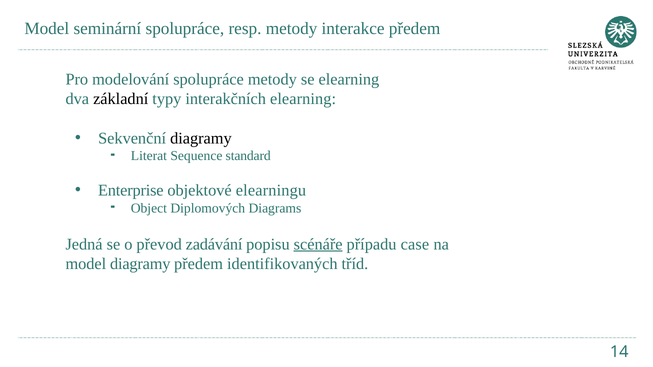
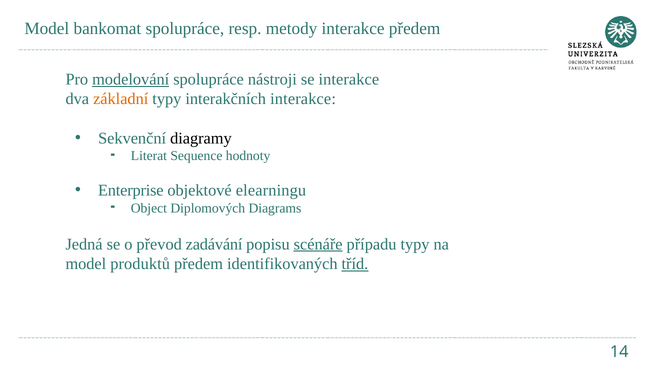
seminární: seminární -> bankomat (107, 29)
modelování underline: none -> present (131, 80)
spolupráce metody: metody -> nástroji (272, 80)
se elearning: elearning -> interakce (349, 80)
základní colour: black -> orange (121, 99)
interakčních elearning: elearning -> interakce (303, 99)
standard: standard -> hodnoty (248, 156)
případu case: case -> typy (415, 244)
model diagramy: diagramy -> produktů (140, 264)
tříd underline: none -> present (355, 264)
